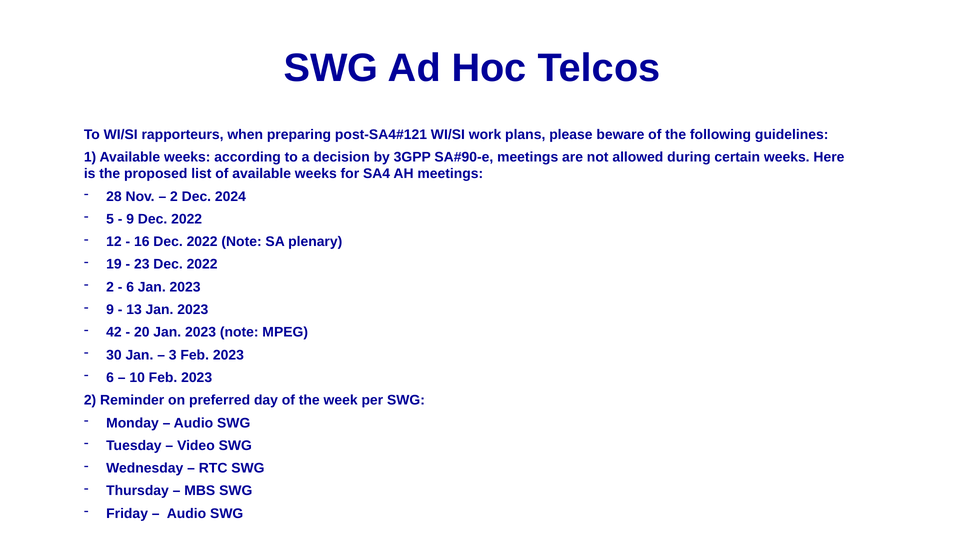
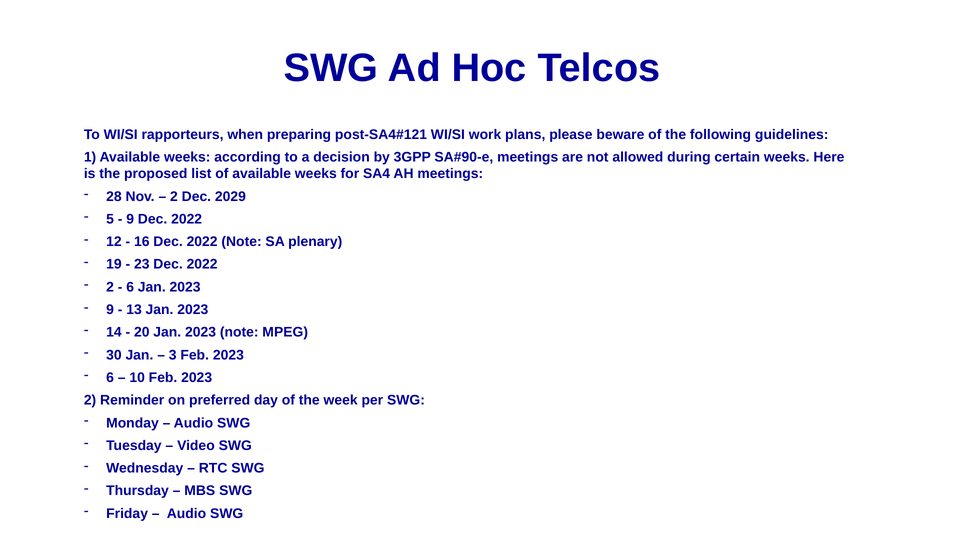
2024: 2024 -> 2029 (230, 196)
42: 42 -> 14 (114, 332)
